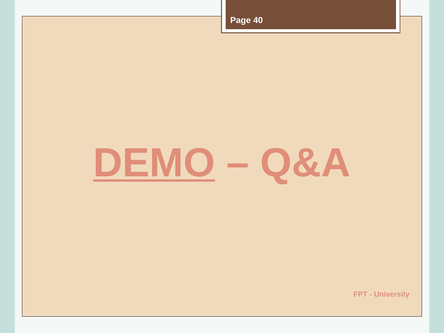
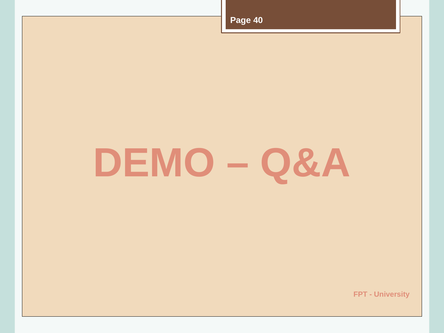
DEMO underline: present -> none (154, 163)
